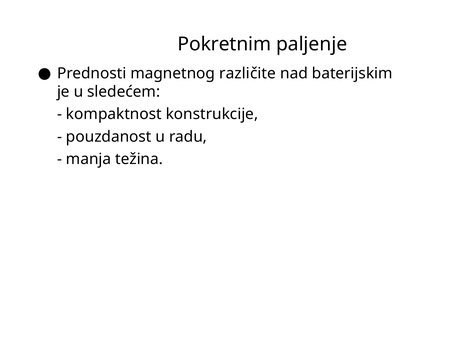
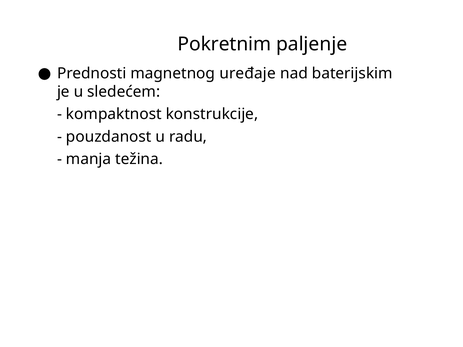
različite: različite -> uređaje (248, 73)
